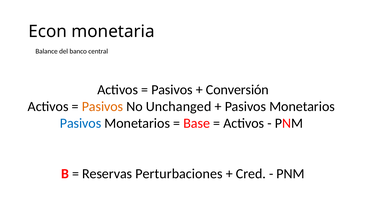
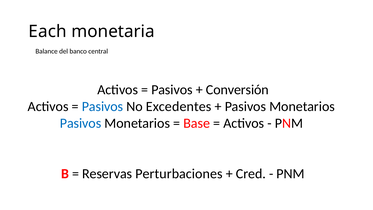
Econ: Econ -> Each (48, 31)
Pasivos colour: orange -> blue (102, 106)
Unchanged: Unchanged -> Excedentes (179, 106)
